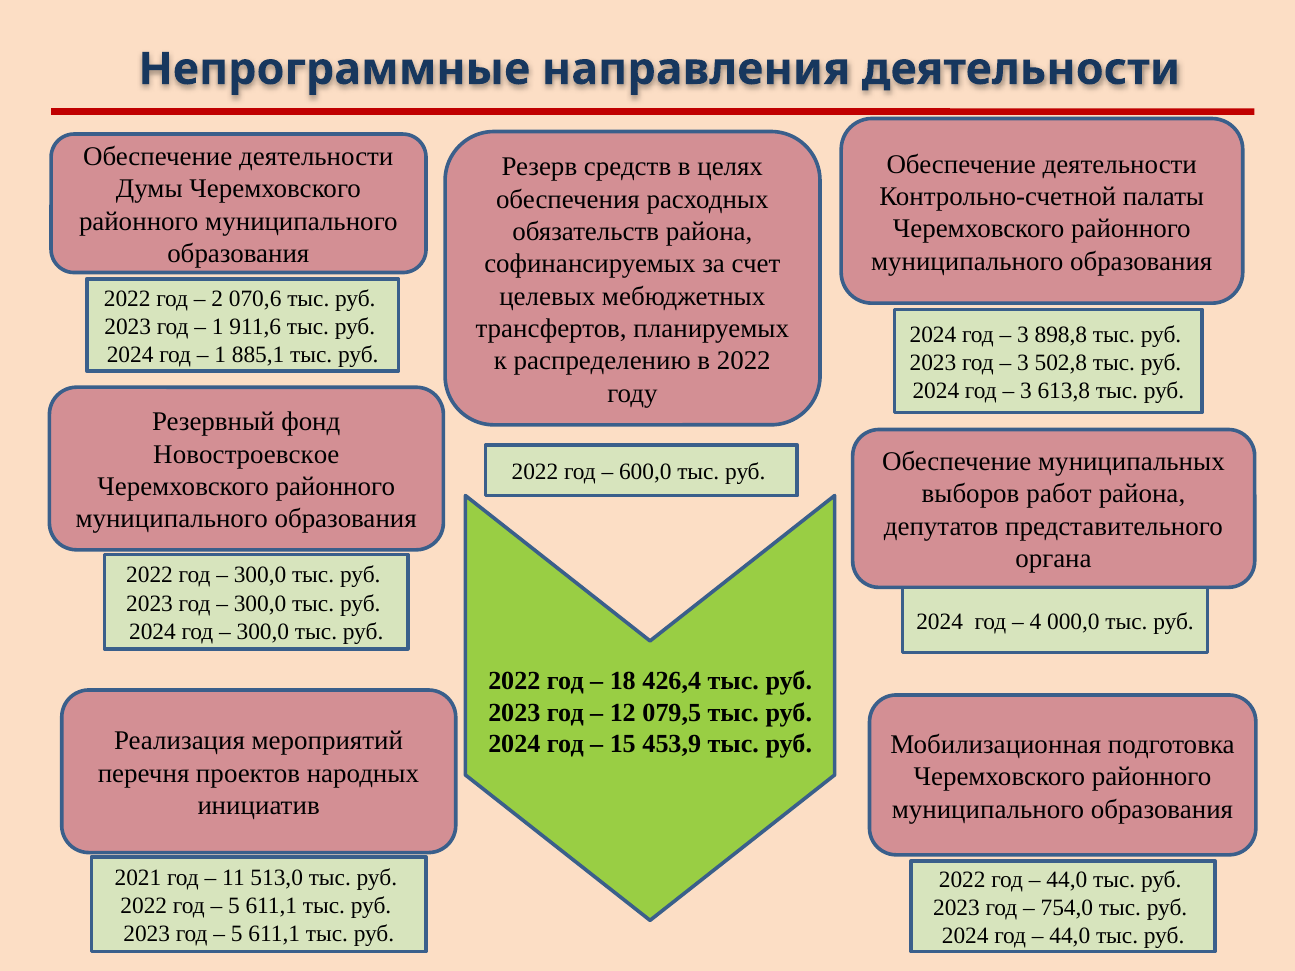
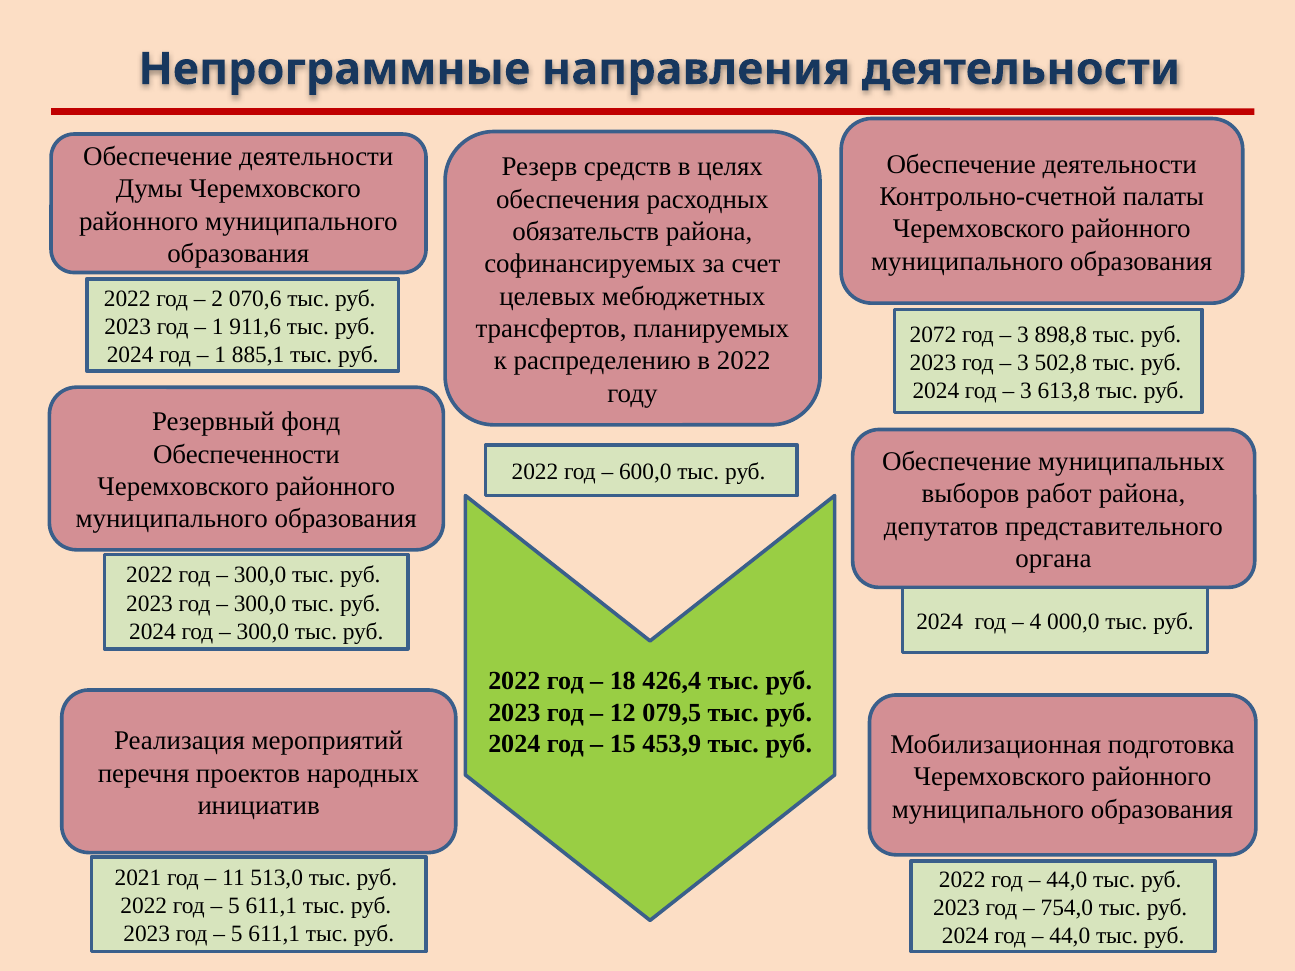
2024: 2024 -> 2072 (933, 334)
Новостроевское: Новостроевское -> Обеспеченности (246, 454)
